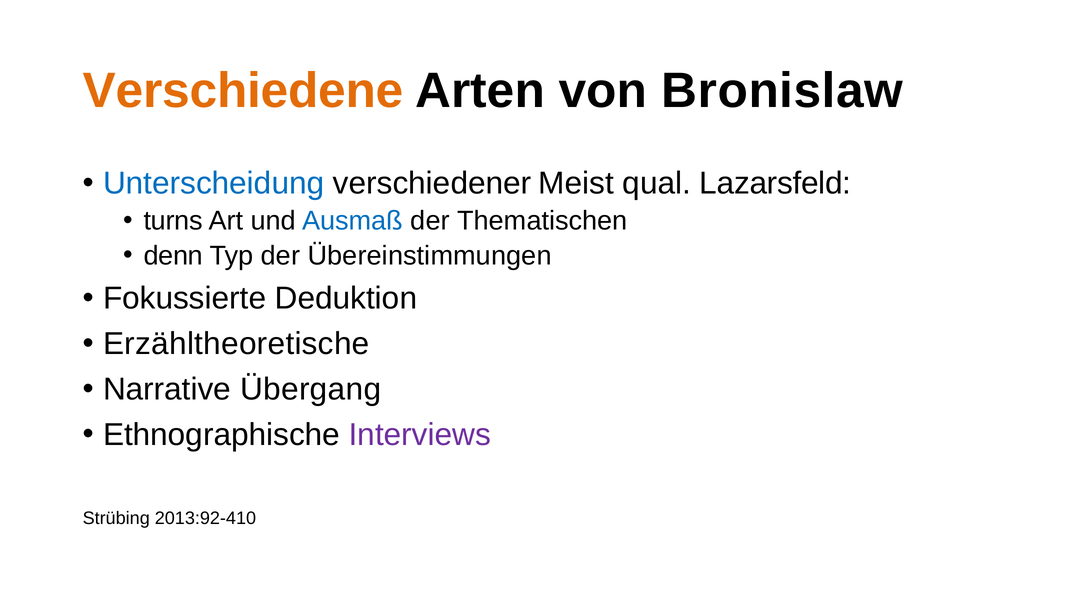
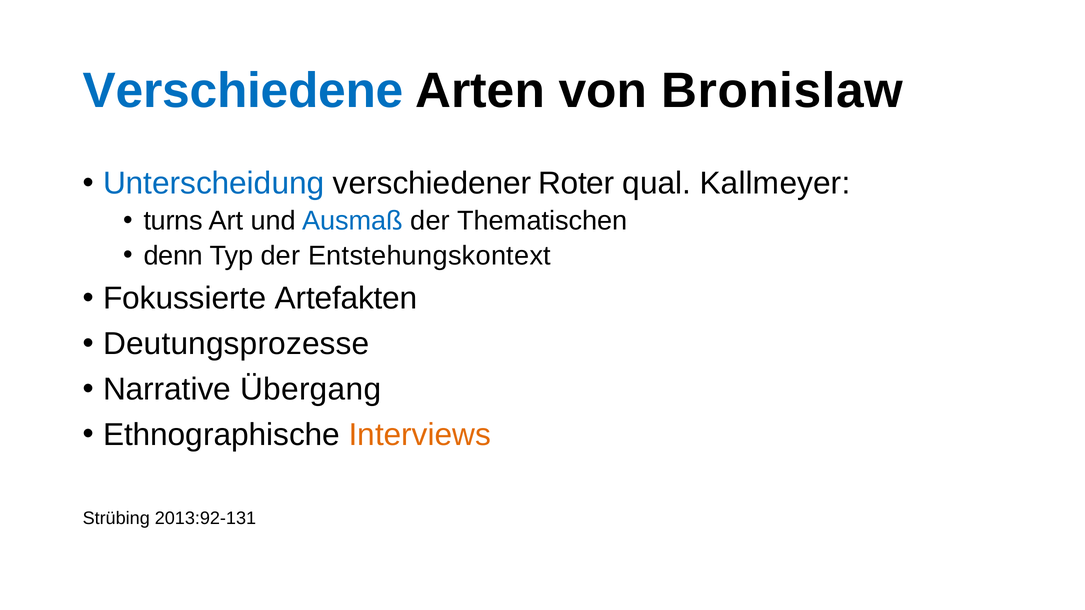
Verschiedene colour: orange -> blue (243, 91)
Meist: Meist -> Roter (576, 183)
Lazarsfeld: Lazarsfeld -> Kallmeyer (775, 183)
Übereinstimmungen: Übereinstimmungen -> Entstehungskontext (430, 256)
Deduktion: Deduktion -> Artefakten (346, 299)
Erzähltheoretische: Erzähltheoretische -> Deutungsprozesse (236, 344)
Interviews colour: purple -> orange (420, 435)
2013:92-410: 2013:92-410 -> 2013:92-131 (205, 519)
